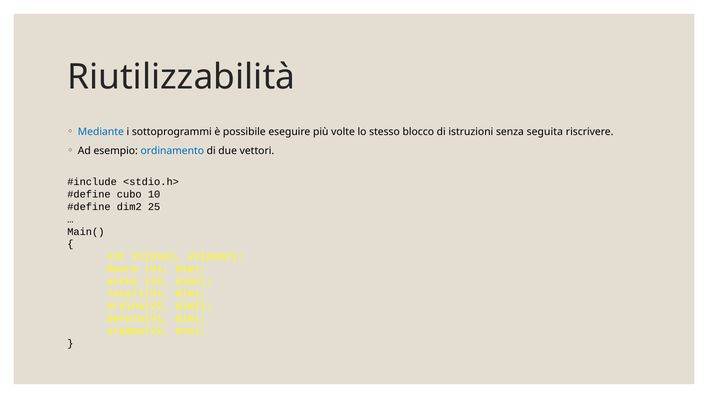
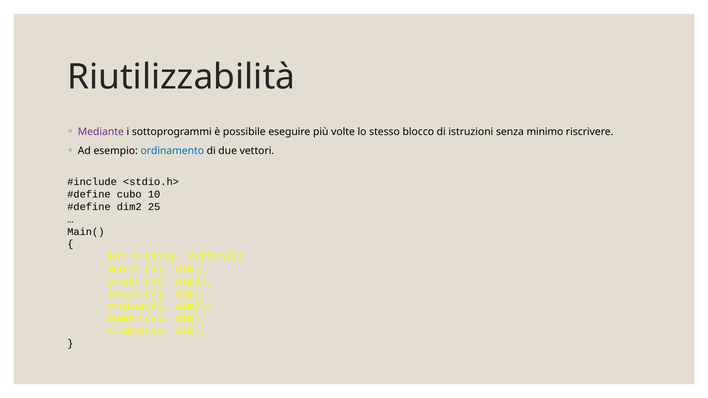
Mediante colour: blue -> purple (101, 132)
seguita: seguita -> minimo (545, 132)
anche: anche -> grado (123, 281)
denota(V1: denota(V1 -> numeri(V1 (138, 319)
